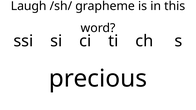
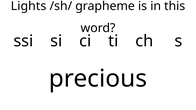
Laugh: Laugh -> Lights (29, 6)
